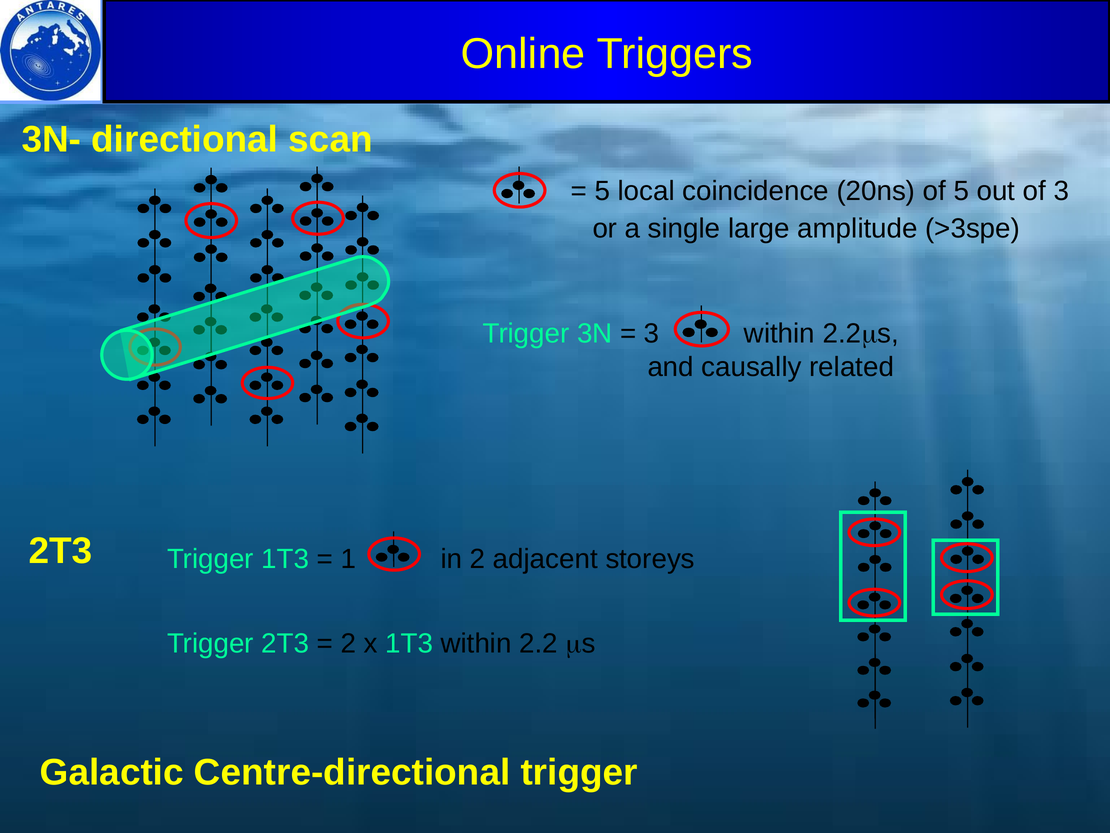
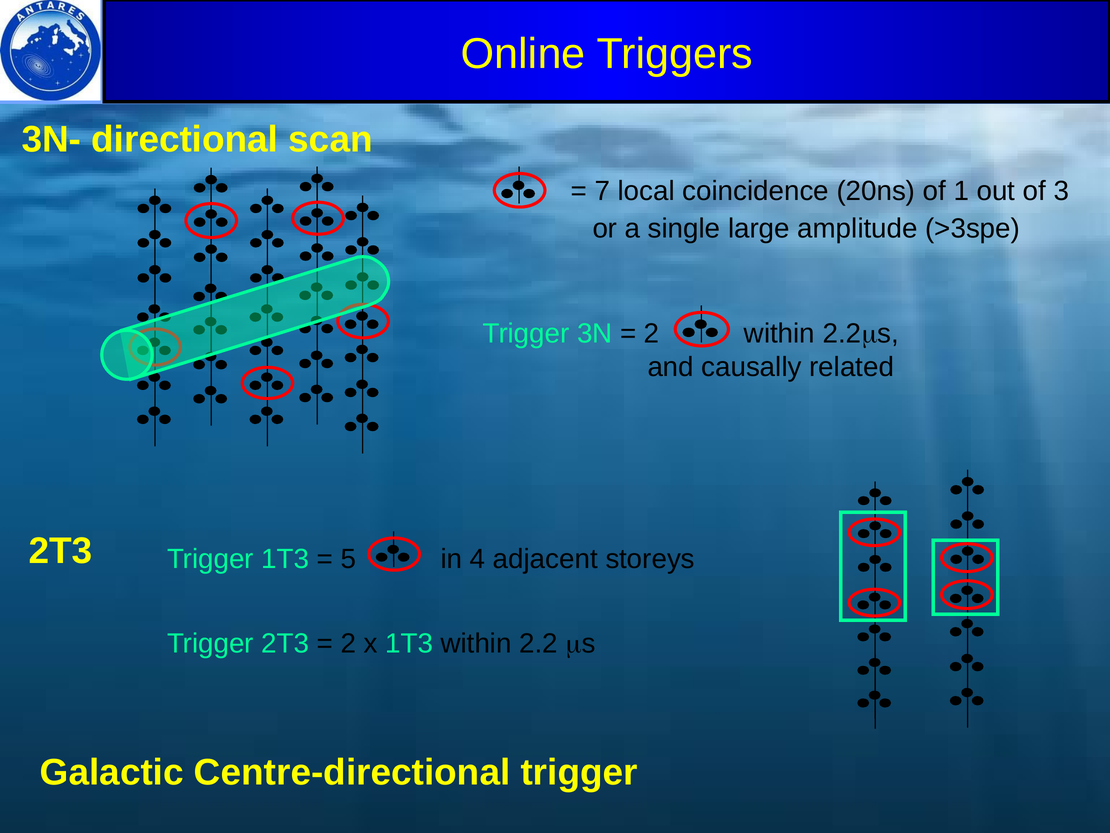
5: 5 -> 7 (602, 191)
of 5: 5 -> 1 (961, 191)
3: 3 -> 2 (652, 333)
1: 1 -> 5 (348, 559)
in 2: 2 -> 4 (478, 559)
